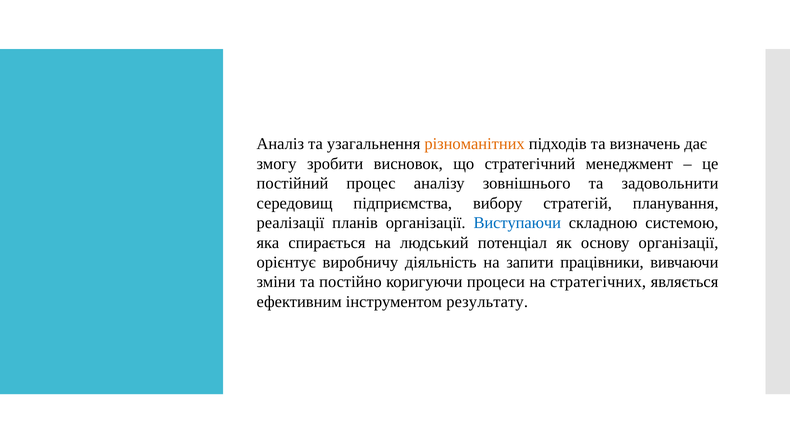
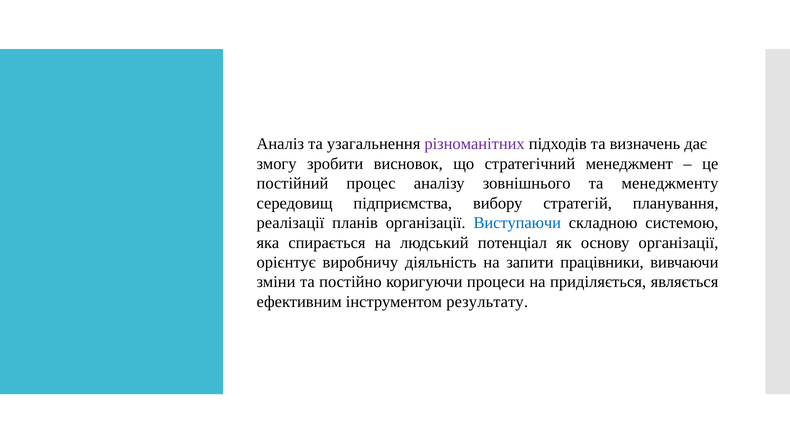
різноманітних colour: orange -> purple (475, 144)
задовольнити: задовольнити -> менеджменту (670, 184)
стратегічних: стратегічних -> приділяється (598, 282)
